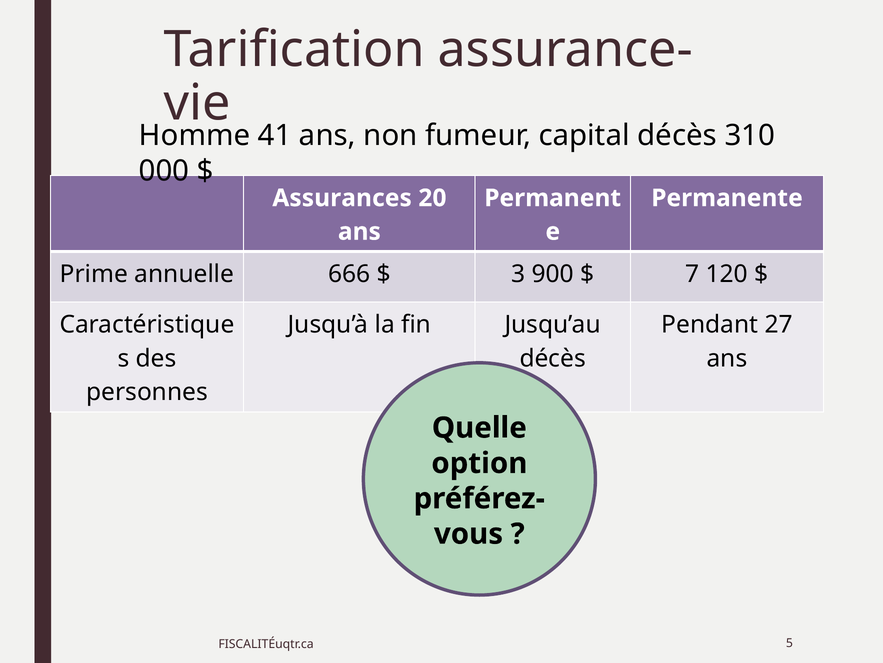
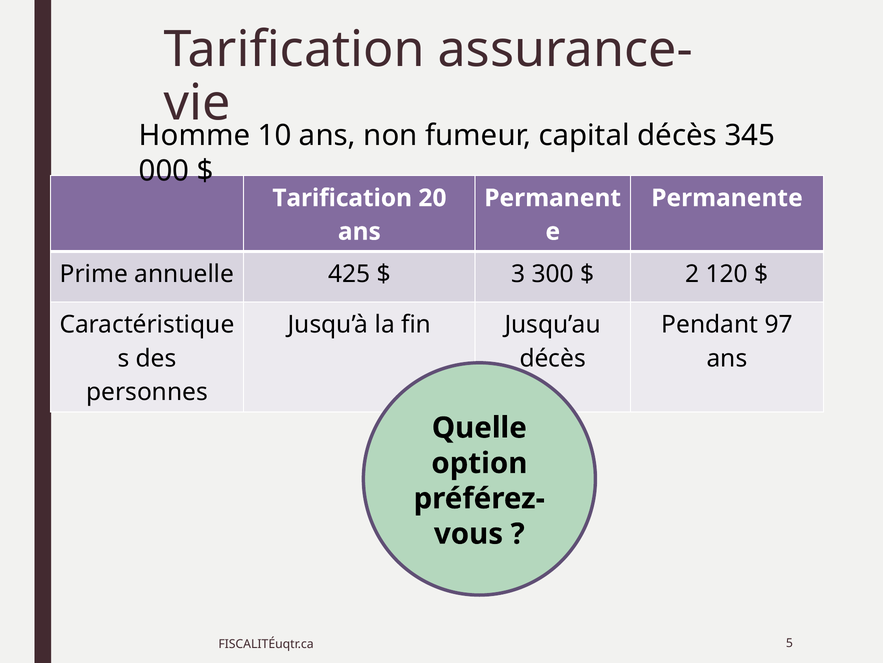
41: 41 -> 10 (275, 135)
310: 310 -> 345 (750, 135)
Assurances: Assurances -> Tarification (342, 198)
666: 666 -> 425 (349, 274)
900: 900 -> 300 (553, 274)
7: 7 -> 2 (692, 274)
27: 27 -> 97 (779, 324)
